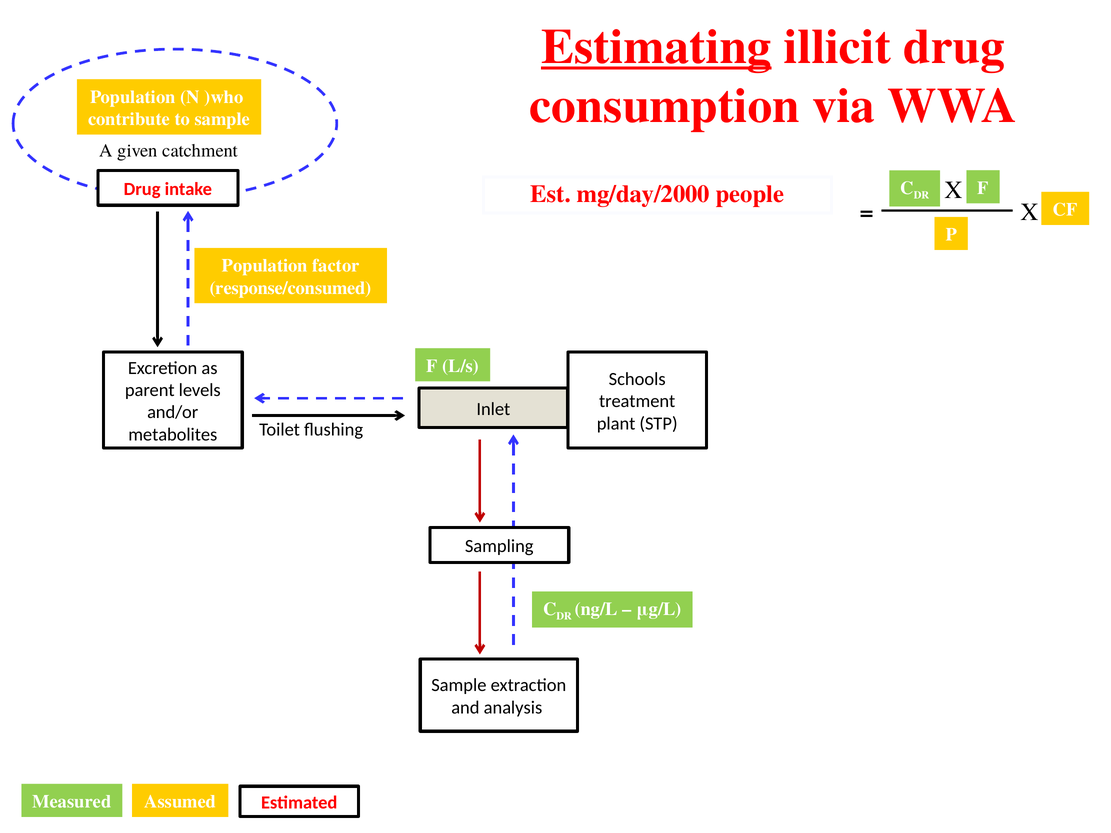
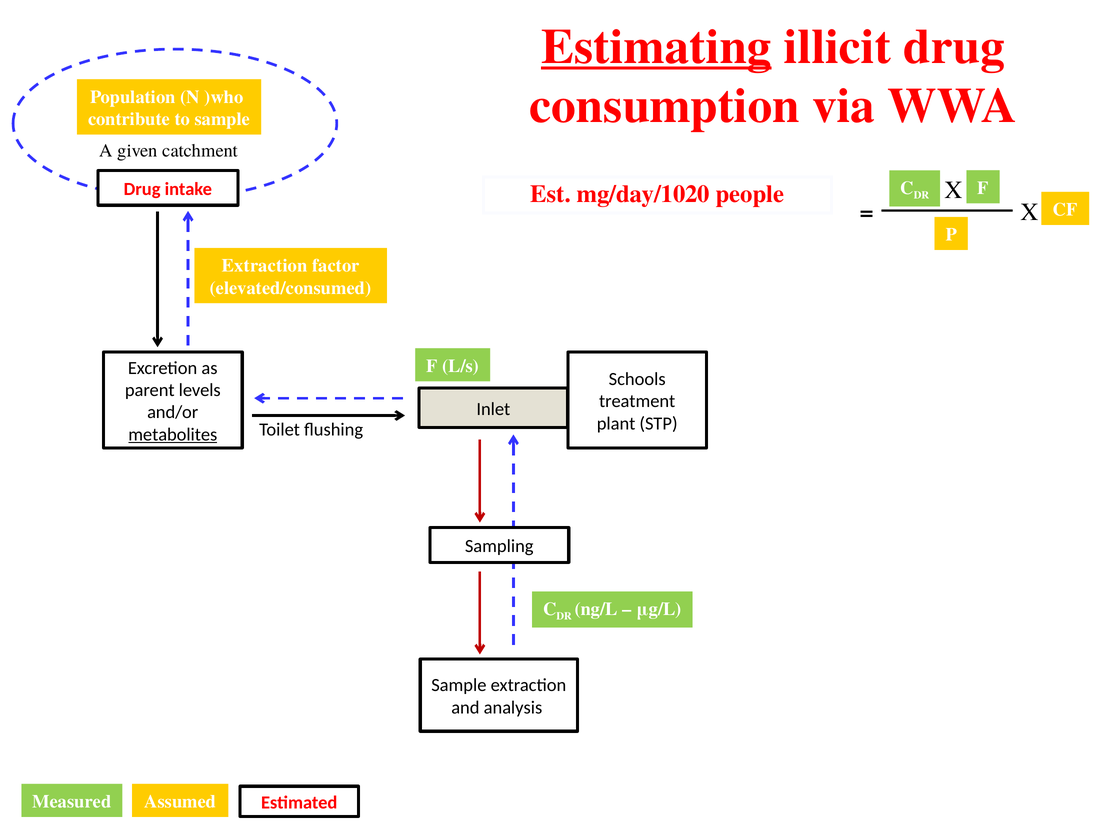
mg/day/2000: mg/day/2000 -> mg/day/1020 (643, 194)
Population: Population -> Extraction (265, 266)
response/consumed: response/consumed -> elevated/consumed (290, 288)
metabolites underline: none -> present (173, 435)
